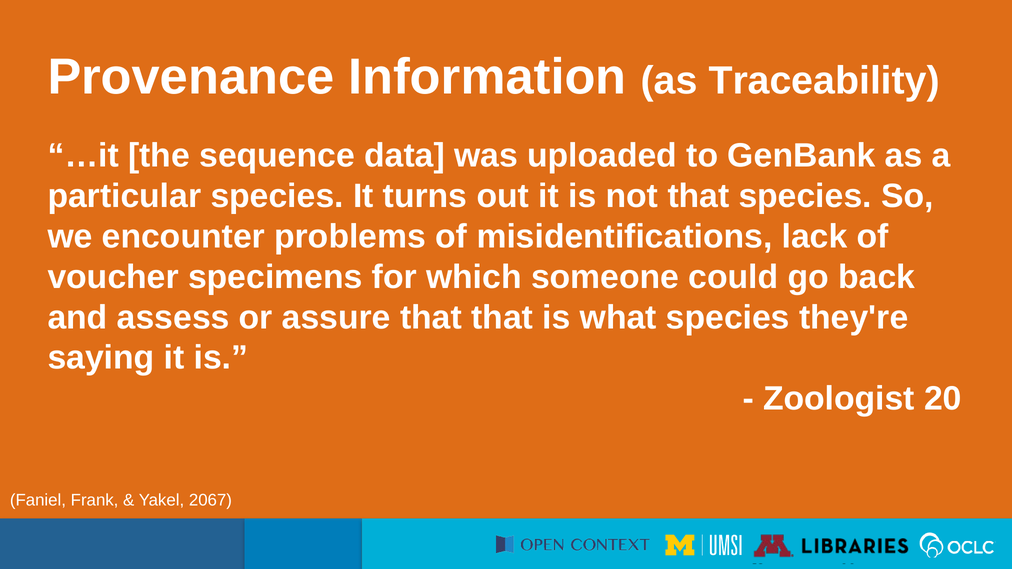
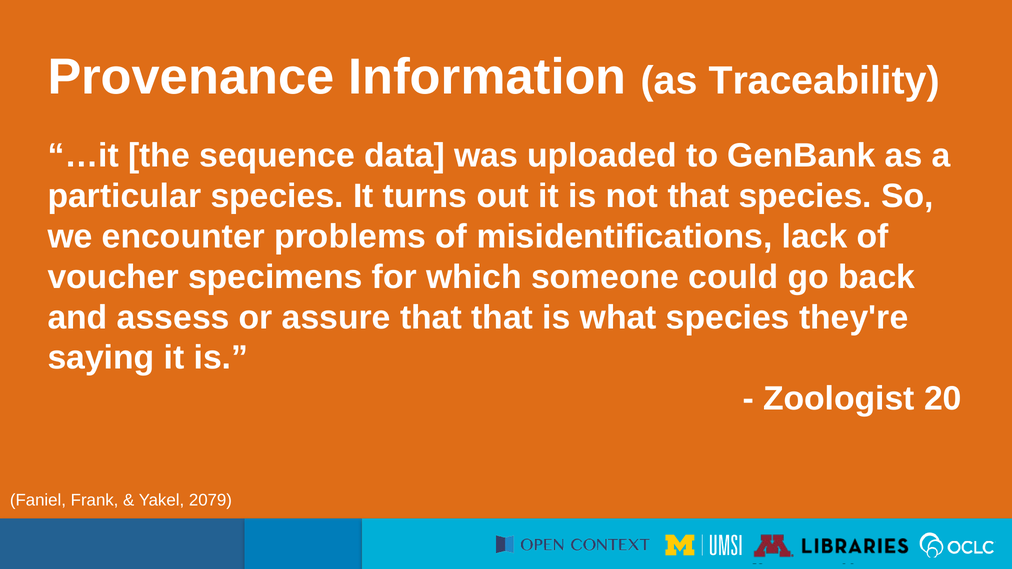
2067: 2067 -> 2079 (210, 501)
